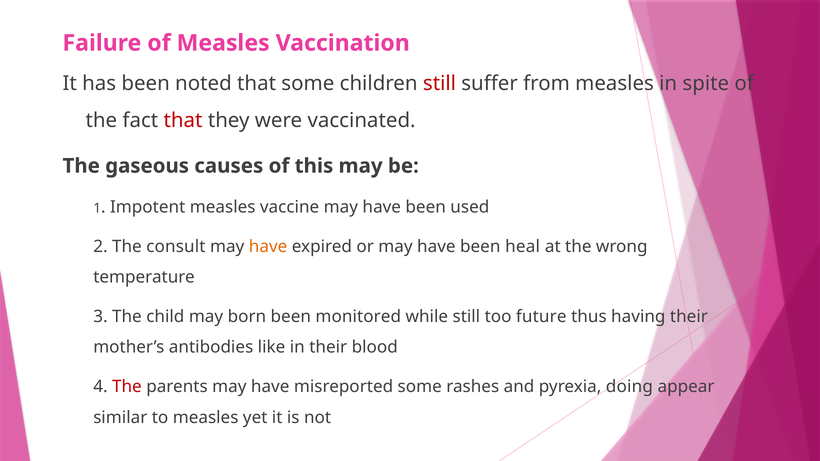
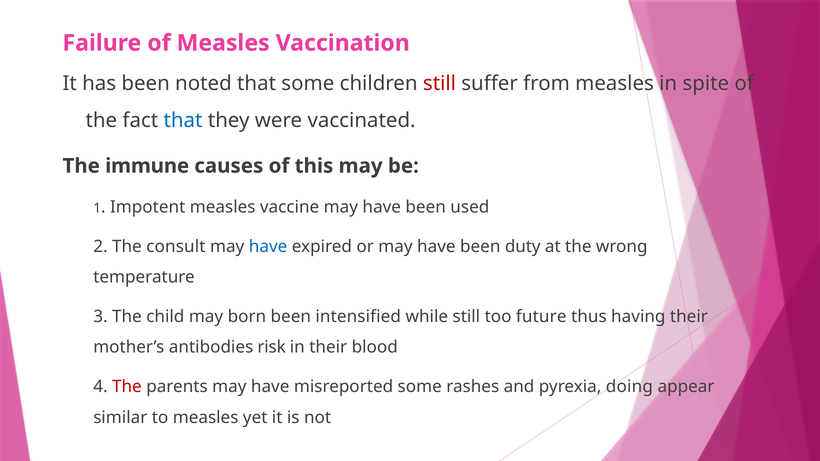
that colour: red -> blue (183, 121)
gaseous: gaseous -> immune (147, 166)
have colour: orange -> blue (268, 247)
heal: heal -> duty (523, 247)
monitored: monitored -> intensified (358, 317)
like: like -> risk (272, 347)
